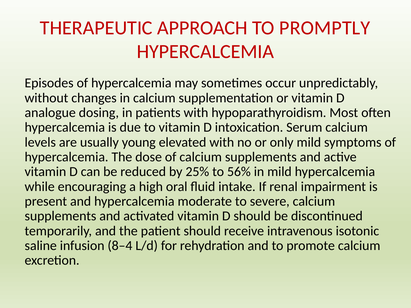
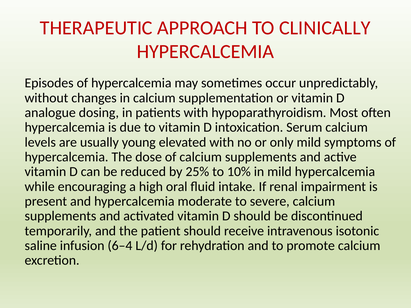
PROMPTLY: PROMPTLY -> CLINICALLY (325, 28)
56%: 56% -> 10% (239, 172)
8–4: 8–4 -> 6–4 (120, 246)
